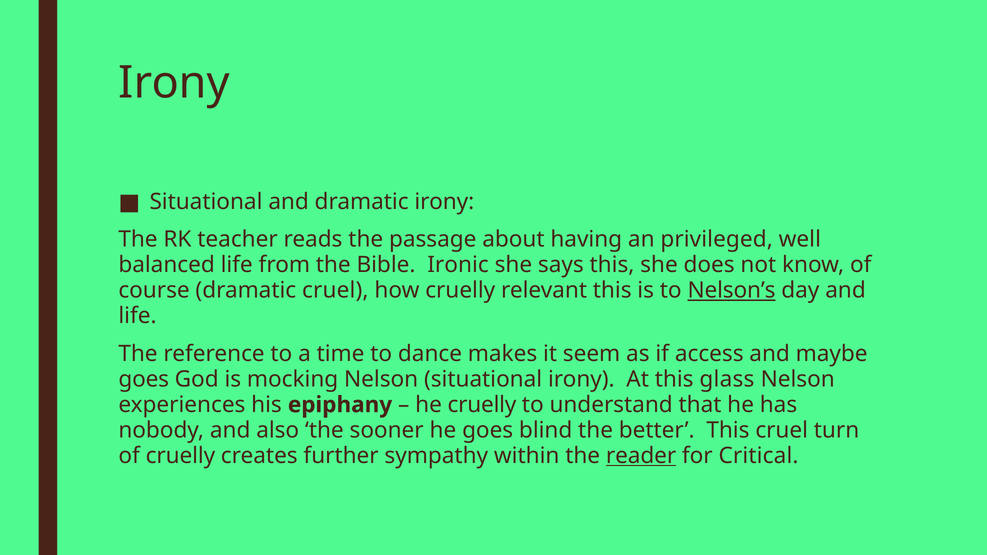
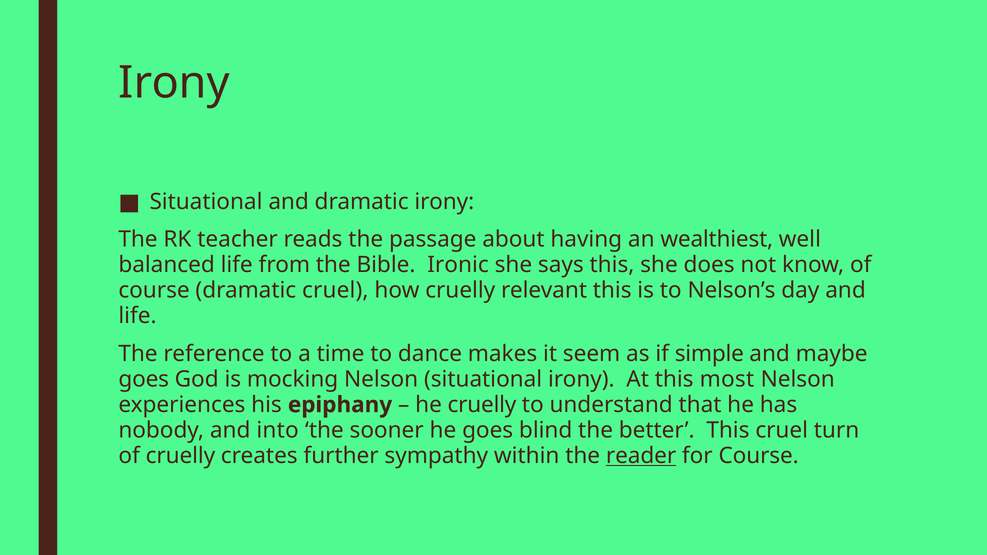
privileged: privileged -> wealthiest (717, 240)
Nelson’s underline: present -> none (732, 291)
access: access -> simple (709, 354)
glass: glass -> most (727, 379)
also: also -> into (278, 430)
for Critical: Critical -> Course (759, 456)
